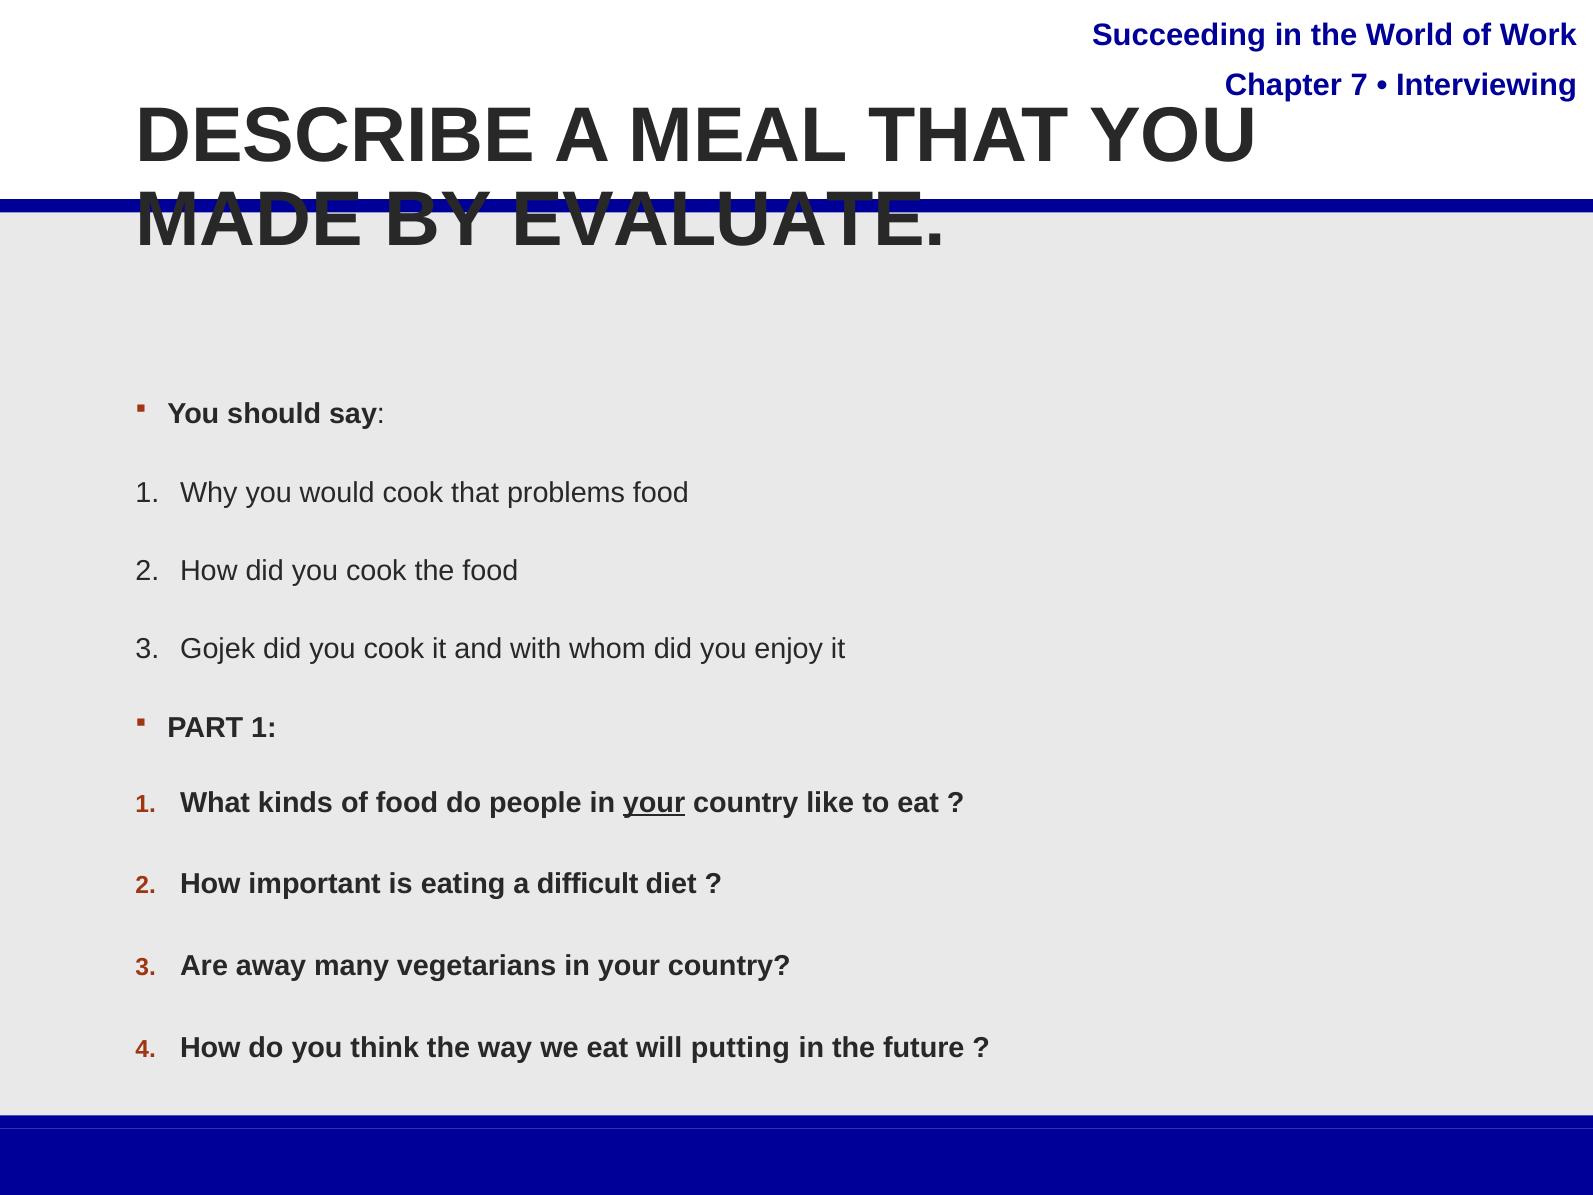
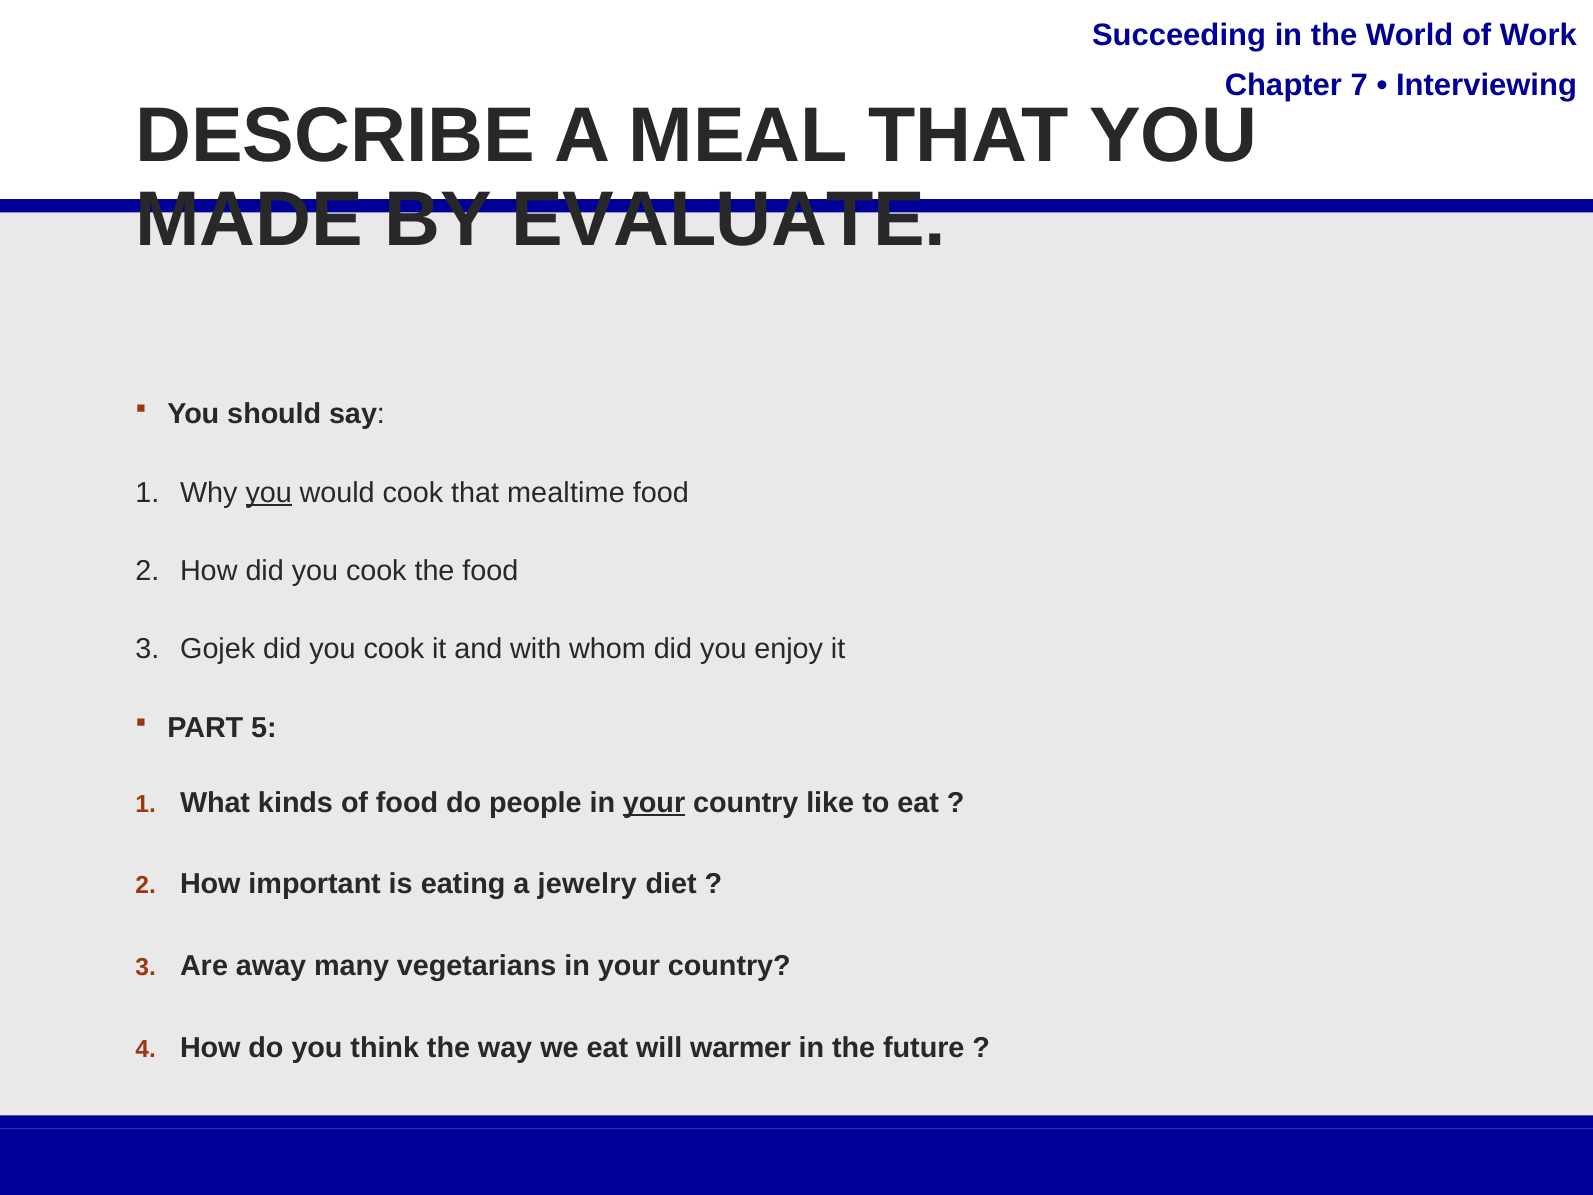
you underline: none -> present (269, 492)
problems: problems -> mealtime (566, 492)
PART 1: 1 -> 5 (264, 727)
difficult: difficult -> jewelry (587, 884)
putting: putting -> warmer (741, 1047)
